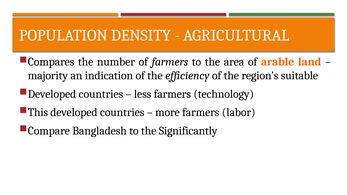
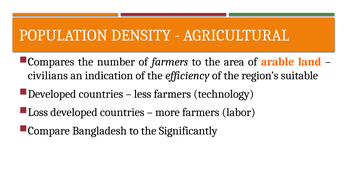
majority: majority -> civilians (48, 76)
This: This -> Loss (38, 113)
